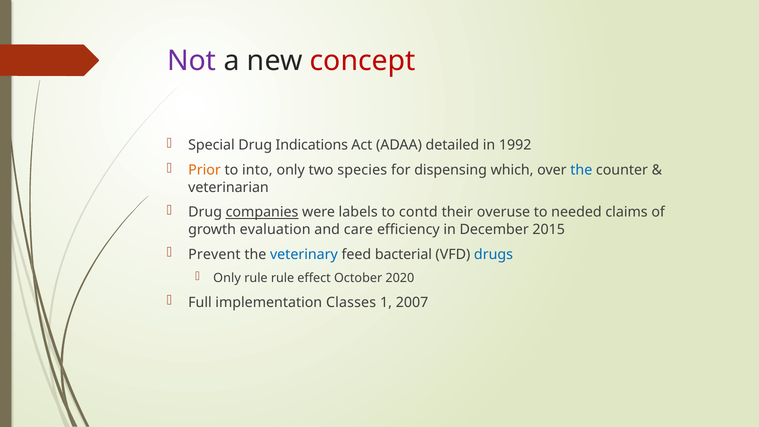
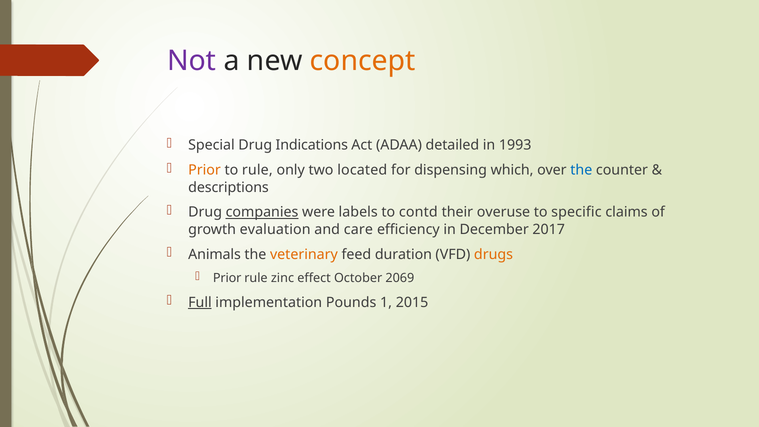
concept colour: red -> orange (363, 61)
1992: 1992 -> 1993 (515, 145)
to into: into -> rule (257, 170)
species: species -> located (362, 170)
veterinarian: veterinarian -> descriptions (229, 187)
needed: needed -> specific (576, 212)
2015: 2015 -> 2017 (549, 229)
Prevent: Prevent -> Animals (215, 254)
veterinary colour: blue -> orange (304, 254)
bacterial: bacterial -> duration (403, 254)
drugs colour: blue -> orange (494, 254)
Only: Only -> Prior (227, 278)
rule rule: rule -> zinc (282, 278)
2020: 2020 -> 2069 (400, 278)
Full underline: none -> present (200, 302)
Classes: Classes -> Pounds (351, 302)
2007: 2007 -> 2015 (412, 302)
